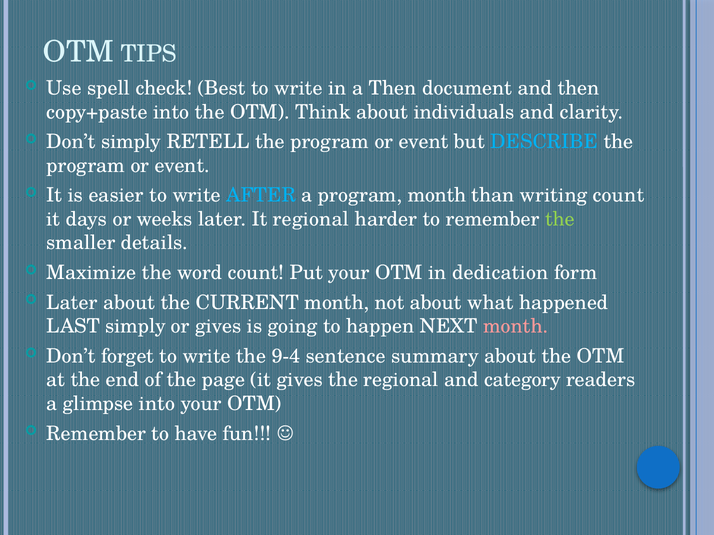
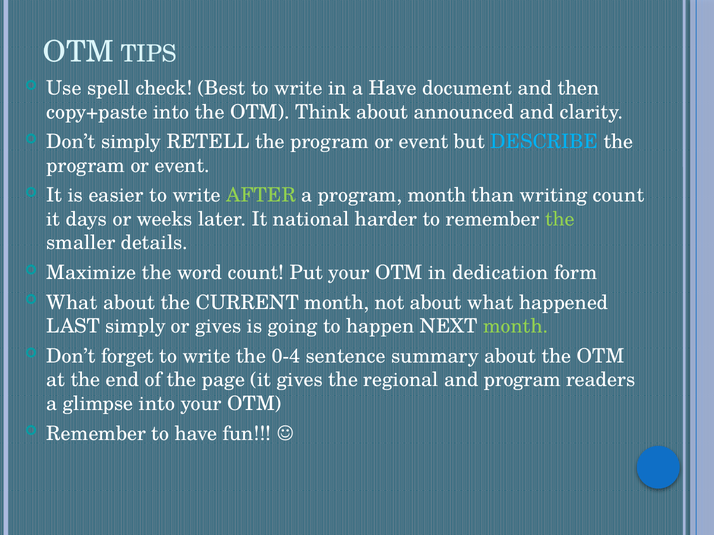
a Then: Then -> Have (393, 88)
individuals: individuals -> announced (464, 112)
AFTER colour: light blue -> light green (261, 196)
It regional: regional -> national (311, 219)
Later: Later -> What (72, 303)
month colour: pink -> light green (516, 327)
9-4: 9-4 -> 0-4 (286, 356)
and category: category -> program (522, 380)
